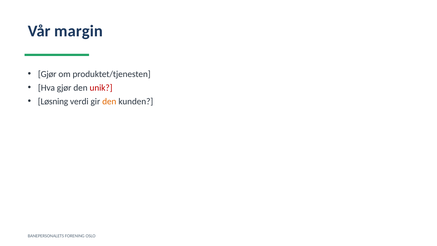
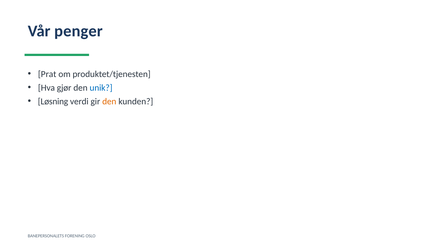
margin: margin -> penger (78, 31)
Gjør: Gjør -> Prat (47, 74)
unik colour: red -> blue (101, 88)
